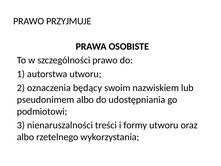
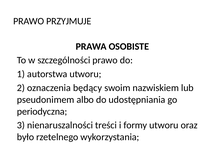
podmiotowi: podmiotowi -> periodyczna (42, 111)
albo: albo -> było (26, 137)
